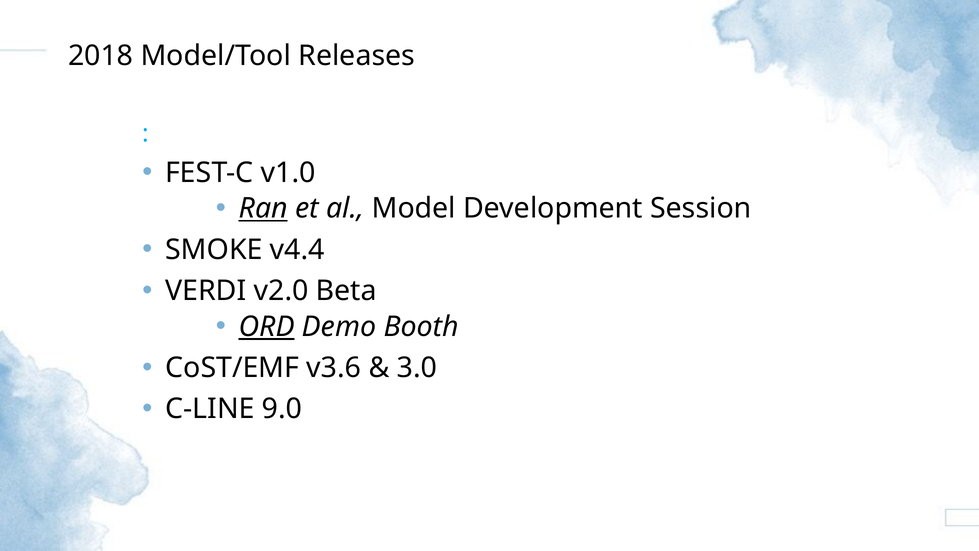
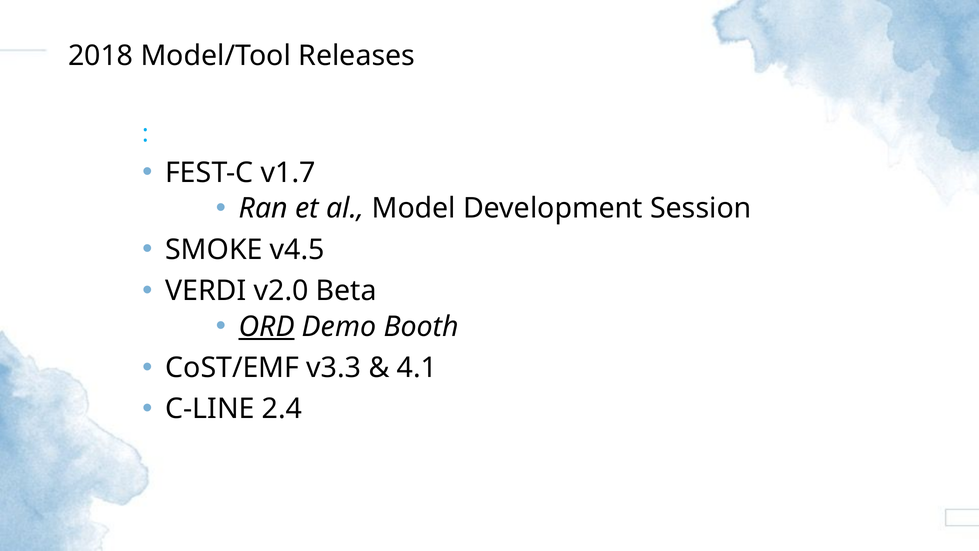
v1.0: v1.0 -> v1.7 (288, 173)
Ran underline: present -> none (263, 208)
v4.4: v4.4 -> v4.5 (297, 249)
v3.6: v3.6 -> v3.3 (334, 368)
3.0: 3.0 -> 4.1 (417, 368)
9.0: 9.0 -> 2.4 (282, 409)
